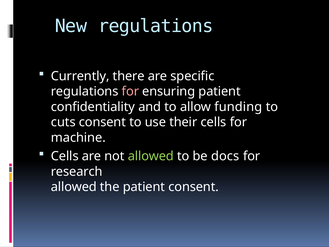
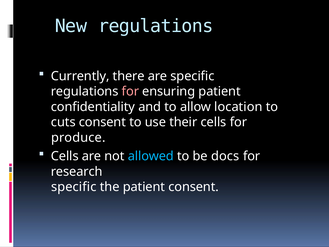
funding: funding -> location (238, 107)
machine: machine -> produce (78, 137)
allowed colour: light green -> light blue (151, 156)
allowed: allowed -> specific (74, 187)
